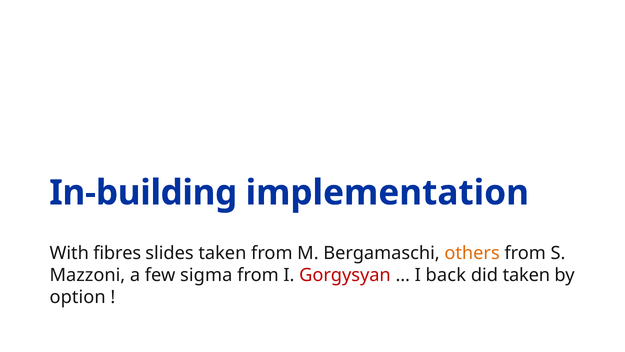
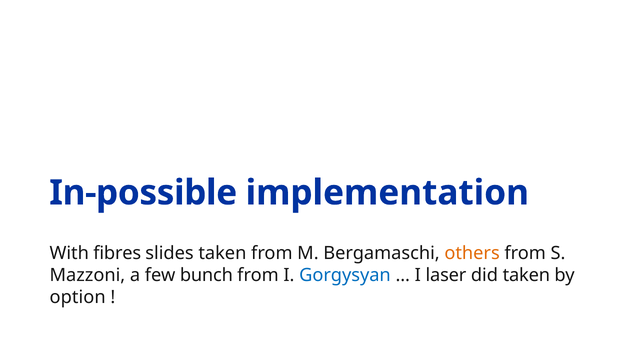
In-building: In-building -> In-possible (143, 193)
few sigma: sigma -> bunch (206, 275)
Gorgysyan colour: red -> blue (345, 275)
back: back -> laser (446, 275)
